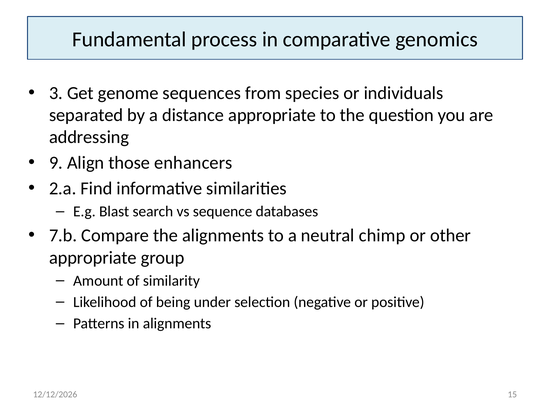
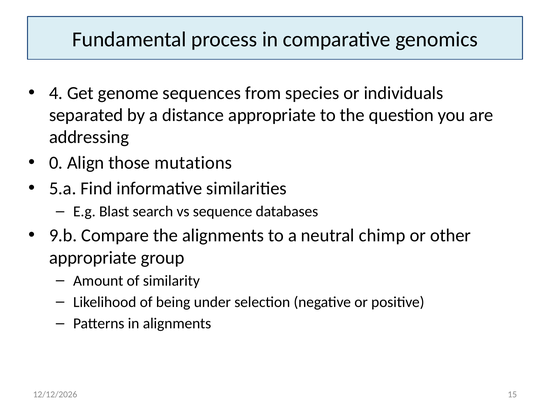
3: 3 -> 4 (56, 93)
9: 9 -> 0 (56, 163)
enhancers: enhancers -> mutations (193, 163)
2.a: 2.a -> 5.a (63, 188)
7.b: 7.b -> 9.b (63, 235)
